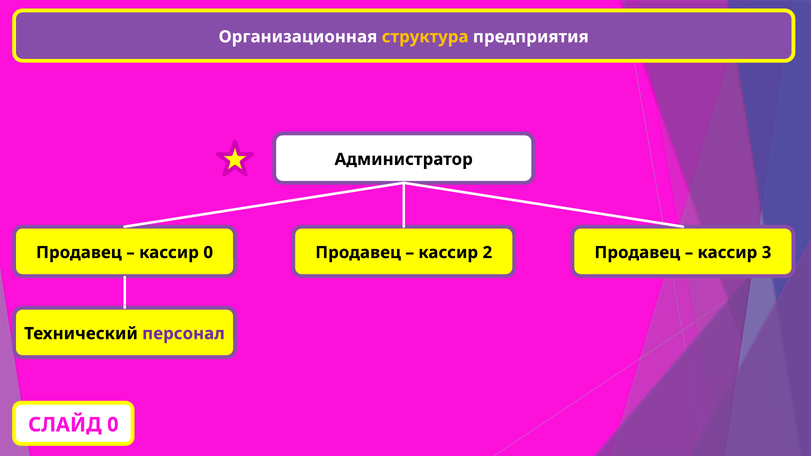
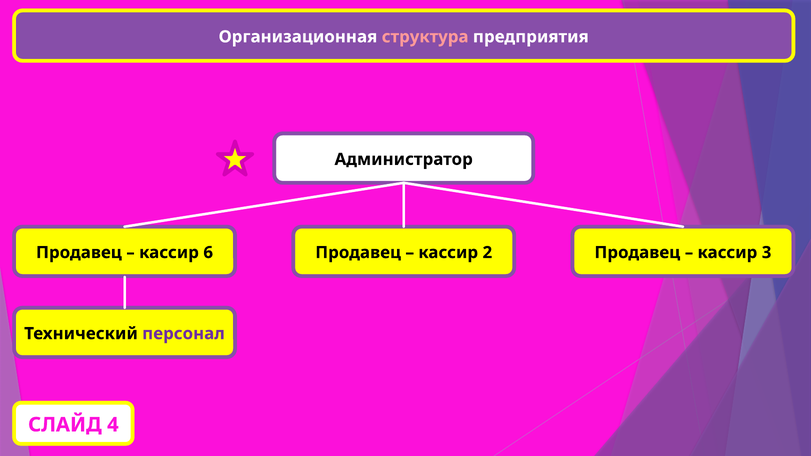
структура colour: yellow -> pink (425, 37)
кассир 0: 0 -> 6 (208, 253)
СЛАЙД 0: 0 -> 4 (113, 425)
